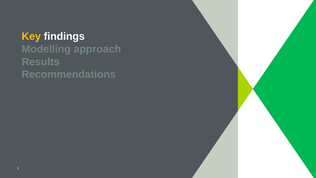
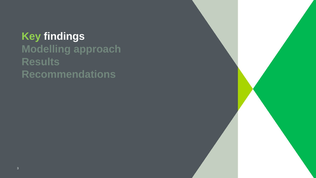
Key colour: yellow -> light green (31, 36)
